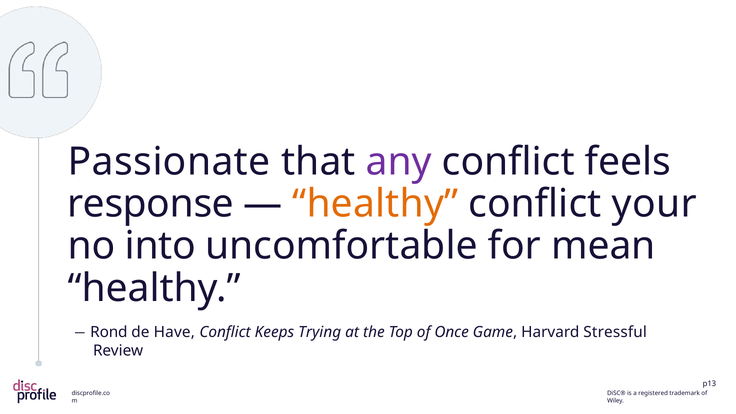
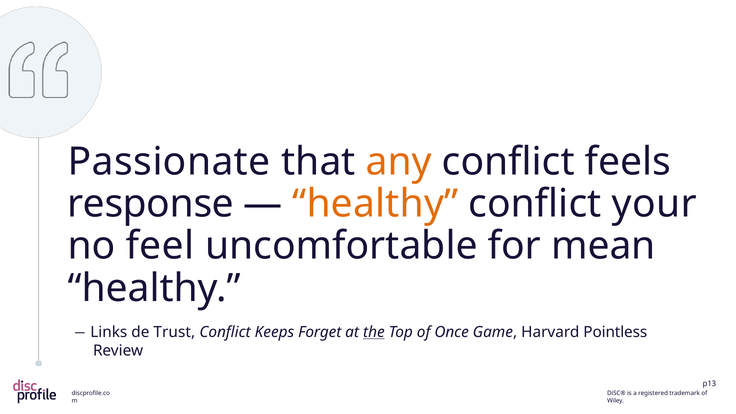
any colour: purple -> orange (399, 162)
into: into -> feel (160, 246)
Rond: Rond -> Links (109, 332)
Have: Have -> Trust (174, 332)
Trying: Trying -> Forget (320, 332)
the underline: none -> present (374, 332)
Stressful: Stressful -> Pointless (615, 332)
